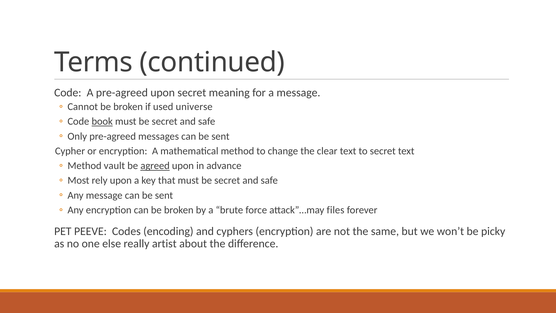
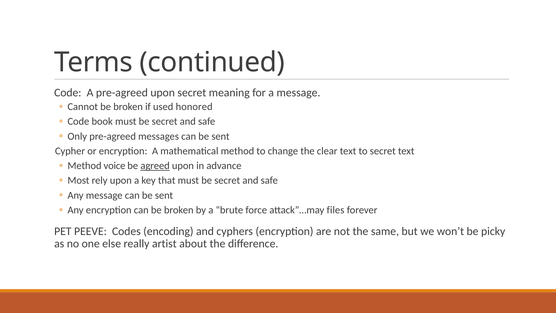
universe: universe -> honored (194, 107)
book underline: present -> none (102, 121)
vault: vault -> voice (114, 166)
